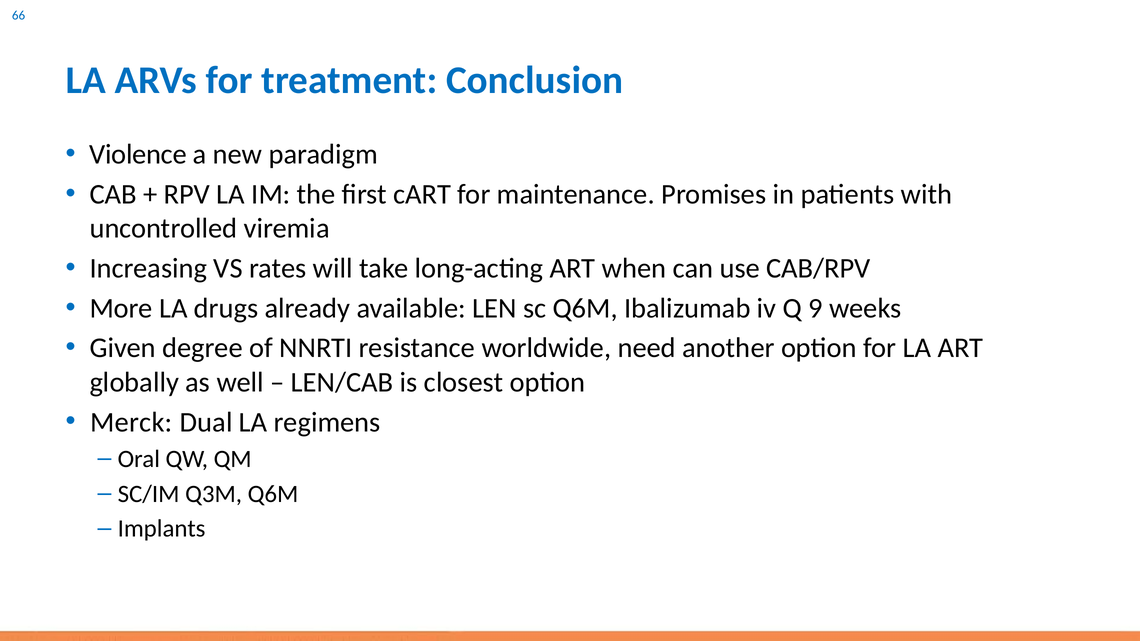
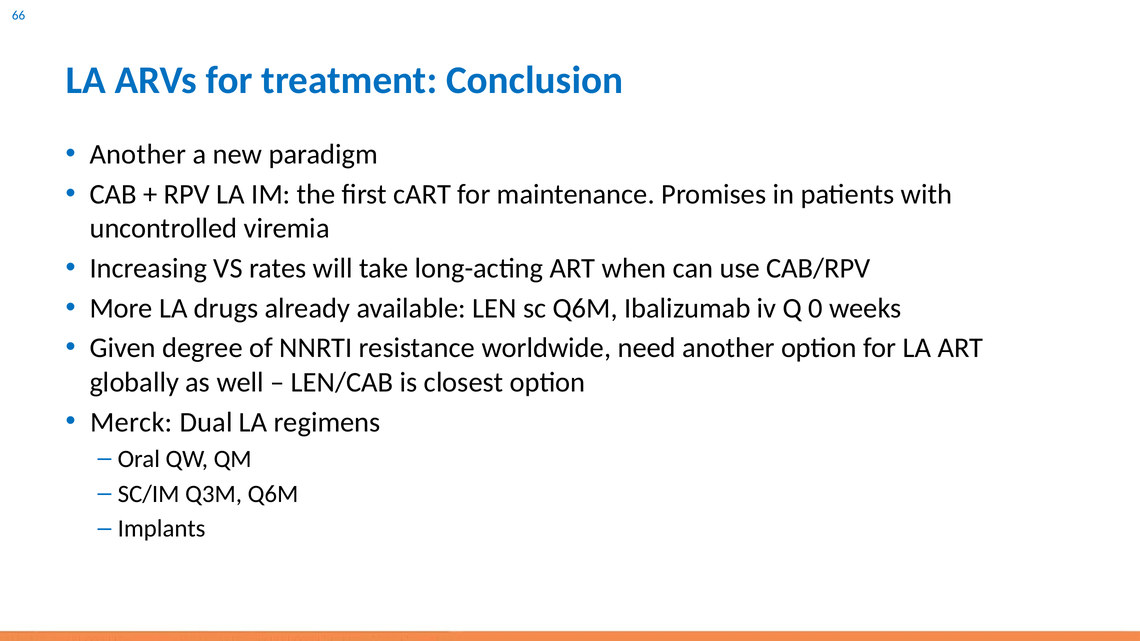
Violence: Violence -> Another (138, 154)
9: 9 -> 0 (816, 308)
